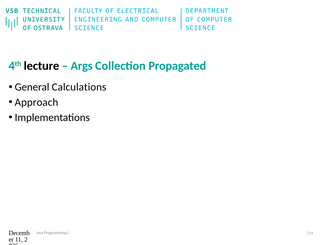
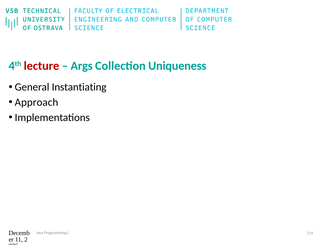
lecture colour: black -> red (41, 66)
Propagated: Propagated -> Uniqueness (177, 66)
Calculations: Calculations -> Instantiating (79, 87)
